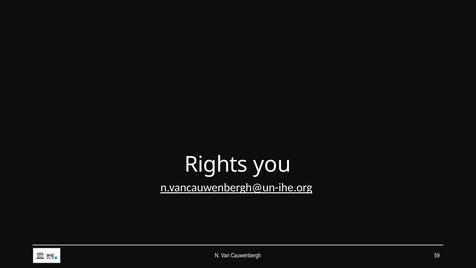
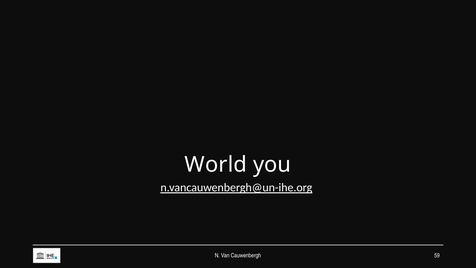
Rights: Rights -> World (216, 164)
